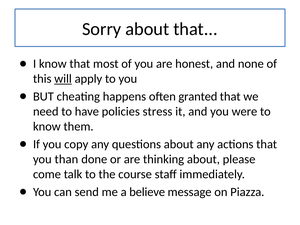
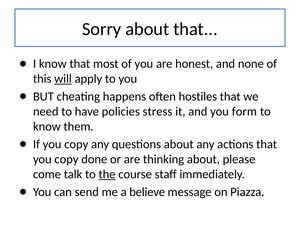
granted: granted -> hostiles (198, 97)
were: were -> form (244, 112)
than: than -> copy (66, 159)
the underline: none -> present (107, 174)
